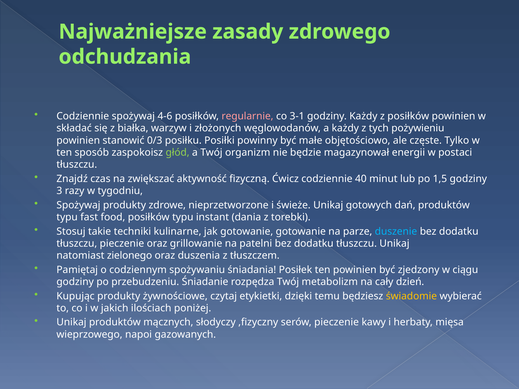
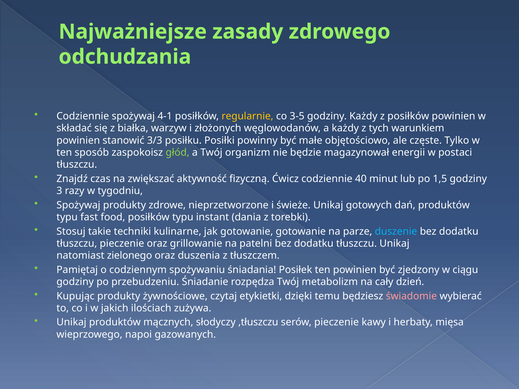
4-6: 4-6 -> 4-1 (165, 116)
regularnie colour: pink -> yellow (247, 116)
3-1: 3-1 -> 3-5 (297, 116)
pożywieniu: pożywieniu -> warunkiem (418, 128)
0/3: 0/3 -> 3/3 (155, 140)
świadomie colour: yellow -> pink (411, 296)
poniżej: poniżej -> zużywa (193, 308)
,fizyczny: ,fizyczny -> ,tłuszczu (258, 323)
